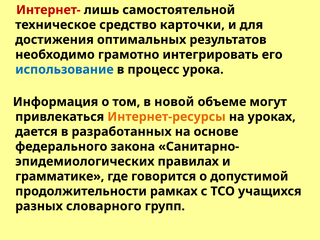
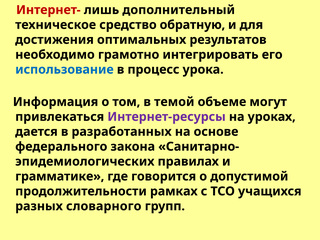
самостоятельной: самостоятельной -> дополнительный (179, 10)
карточки: карточки -> обратную (192, 25)
новой: новой -> темой (174, 102)
Интернет-ресурсы colour: orange -> purple (167, 117)
